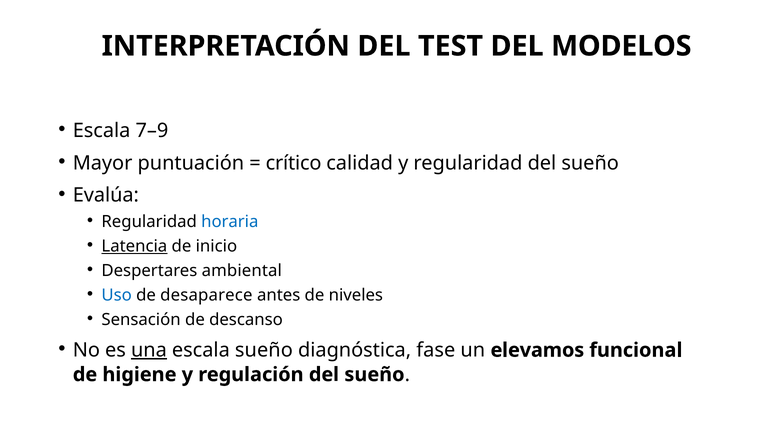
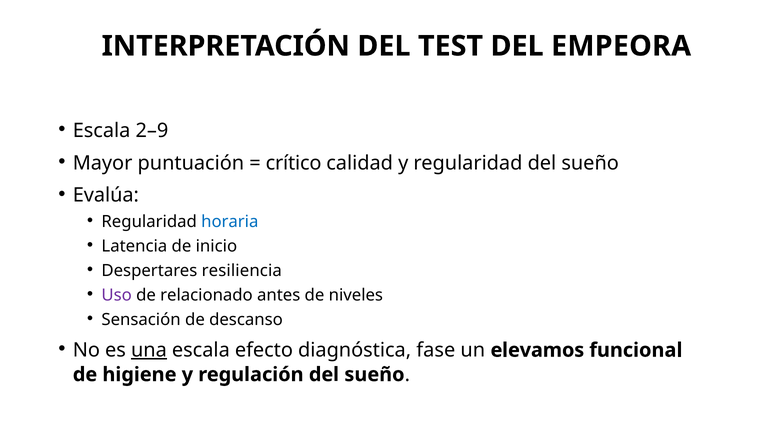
MODELOS: MODELOS -> EMPEORA (621, 46)
7–9: 7–9 -> 2–9 (152, 131)
Latencia underline: present -> none (134, 246)
ambiental: ambiental -> resiliencia (242, 271)
Uso colour: blue -> purple (117, 295)
desaparece: desaparece -> relacionado (206, 295)
escala sueño: sueño -> efecto (264, 350)
